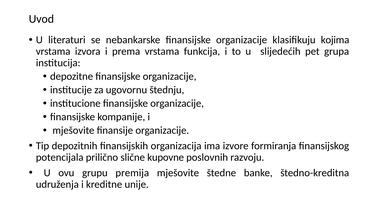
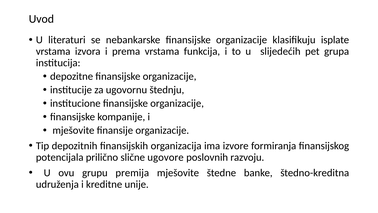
kojima: kojima -> isplate (335, 40)
kupovne: kupovne -> ugovore (166, 157)
